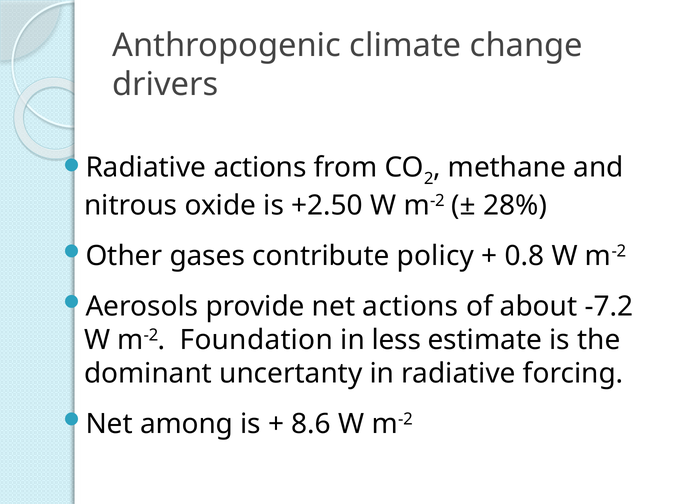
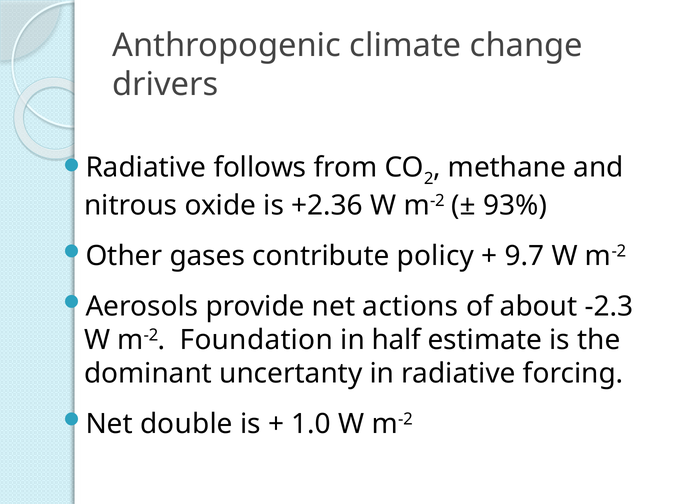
Radiative actions: actions -> follows (260, 168)
+2.50: +2.50 -> +2.36 (327, 206)
28%: 28% -> 93% (515, 206)
0.8: 0.8 -> 9.7 (524, 256)
-7.2: -7.2 -> -2.3 (609, 307)
less: less -> half (396, 341)
among: among -> double (186, 425)
8.6: 8.6 -> 1.0 (311, 425)
